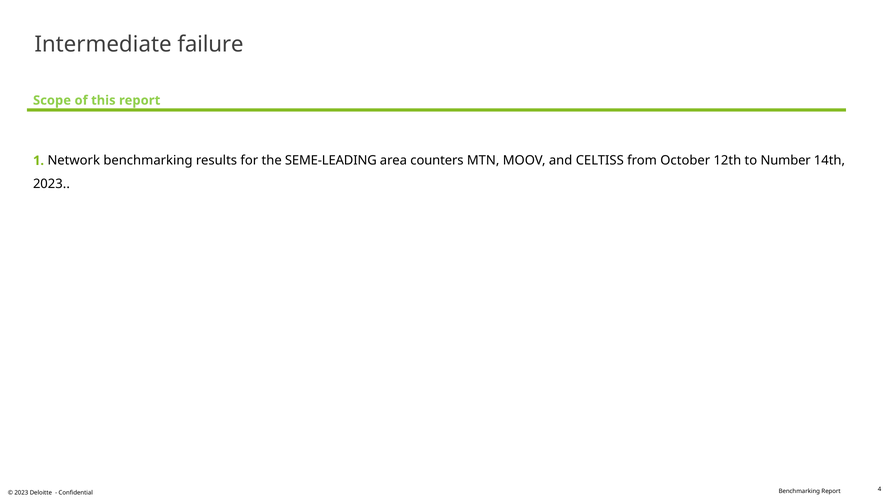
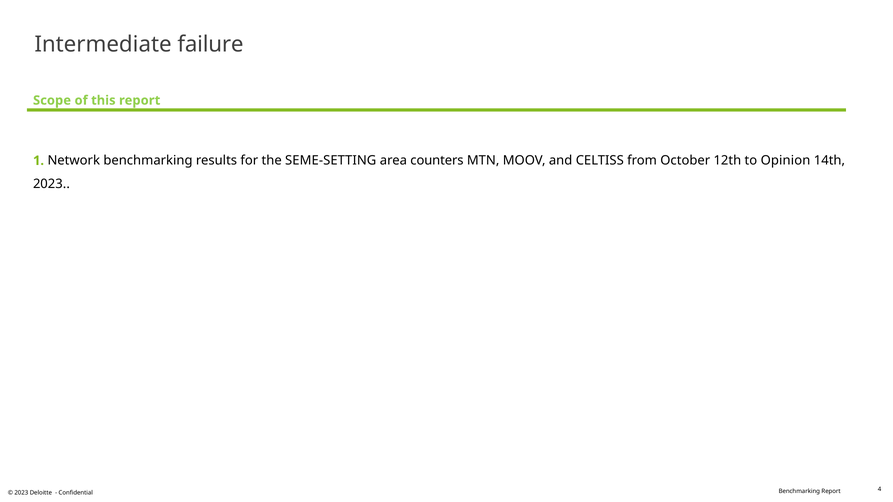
SEME-LEADING: SEME-LEADING -> SEME-SETTING (331, 161)
Number: Number -> Opinion (785, 161)
